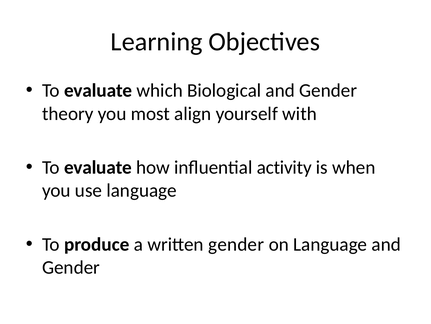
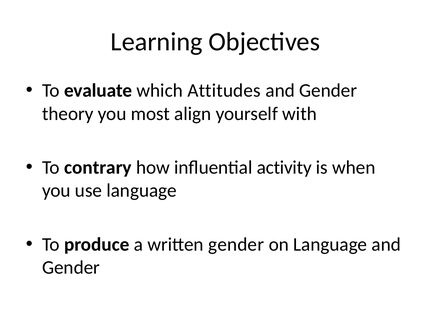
Biological: Biological -> Attitudes (224, 90)
evaluate: evaluate -> contrary (98, 167)
